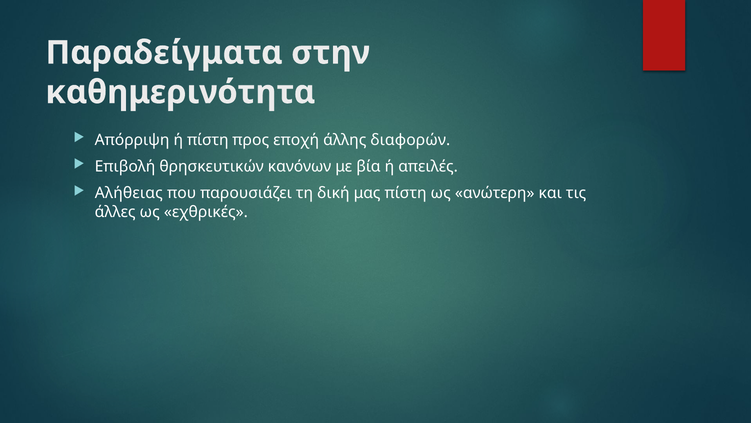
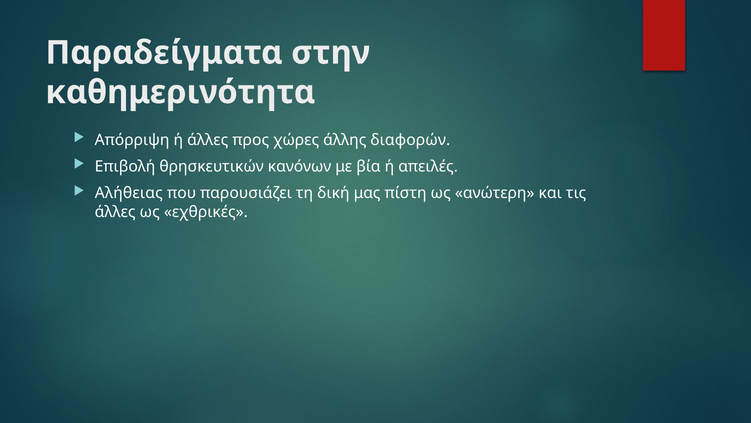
ή πίστη: πίστη -> άλλες (208, 140)
εποχή: εποχή -> χώρες (296, 140)
